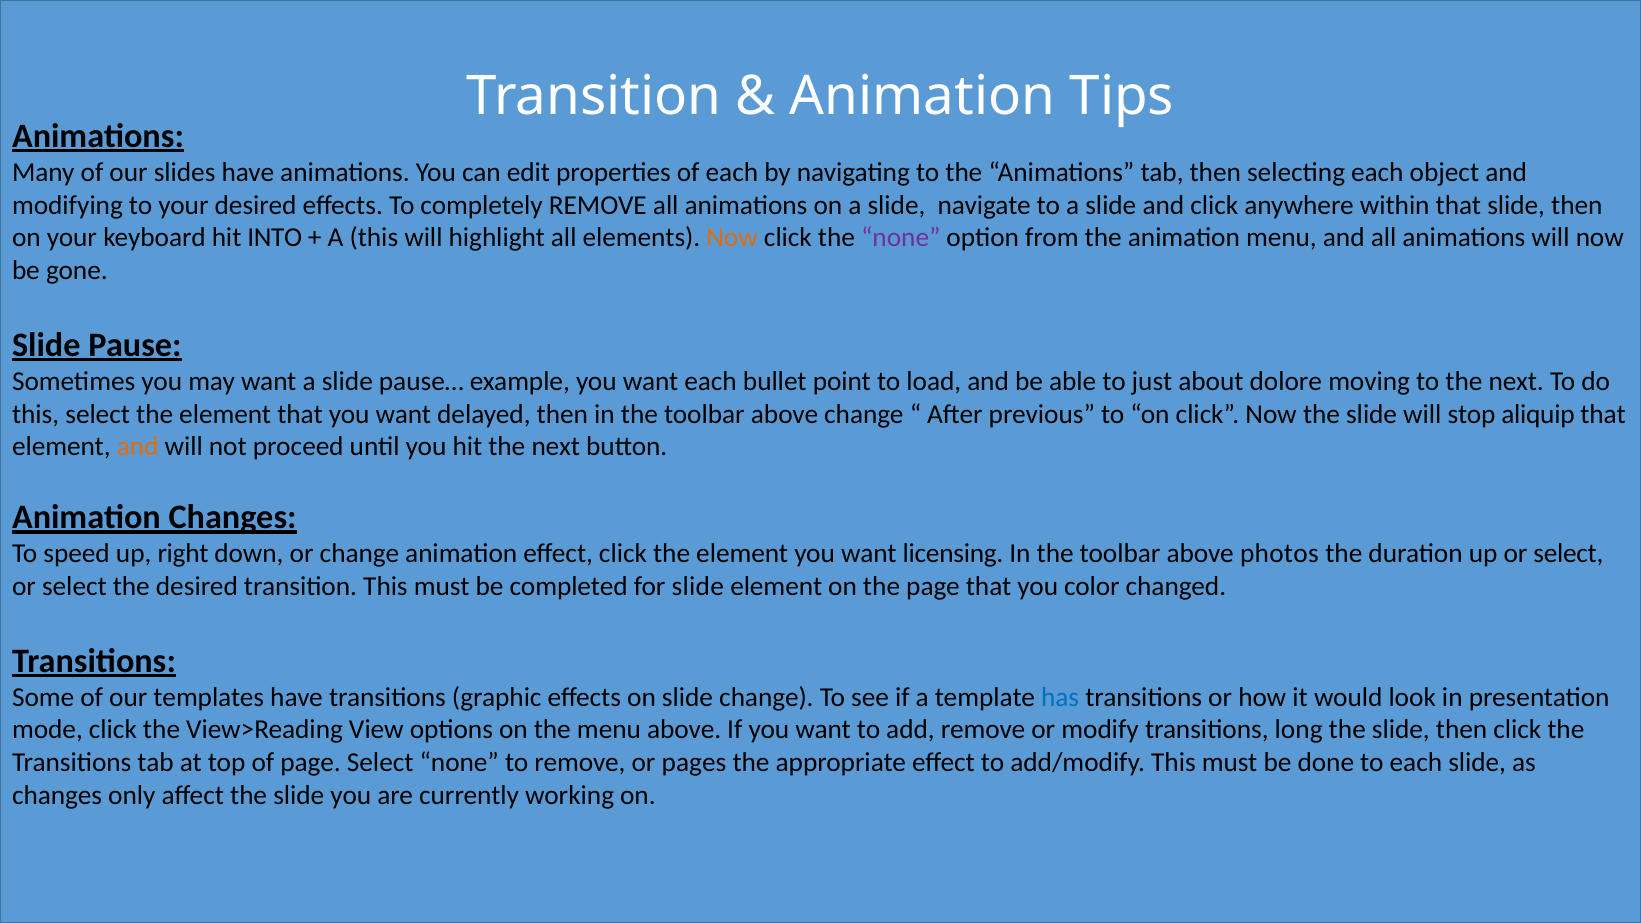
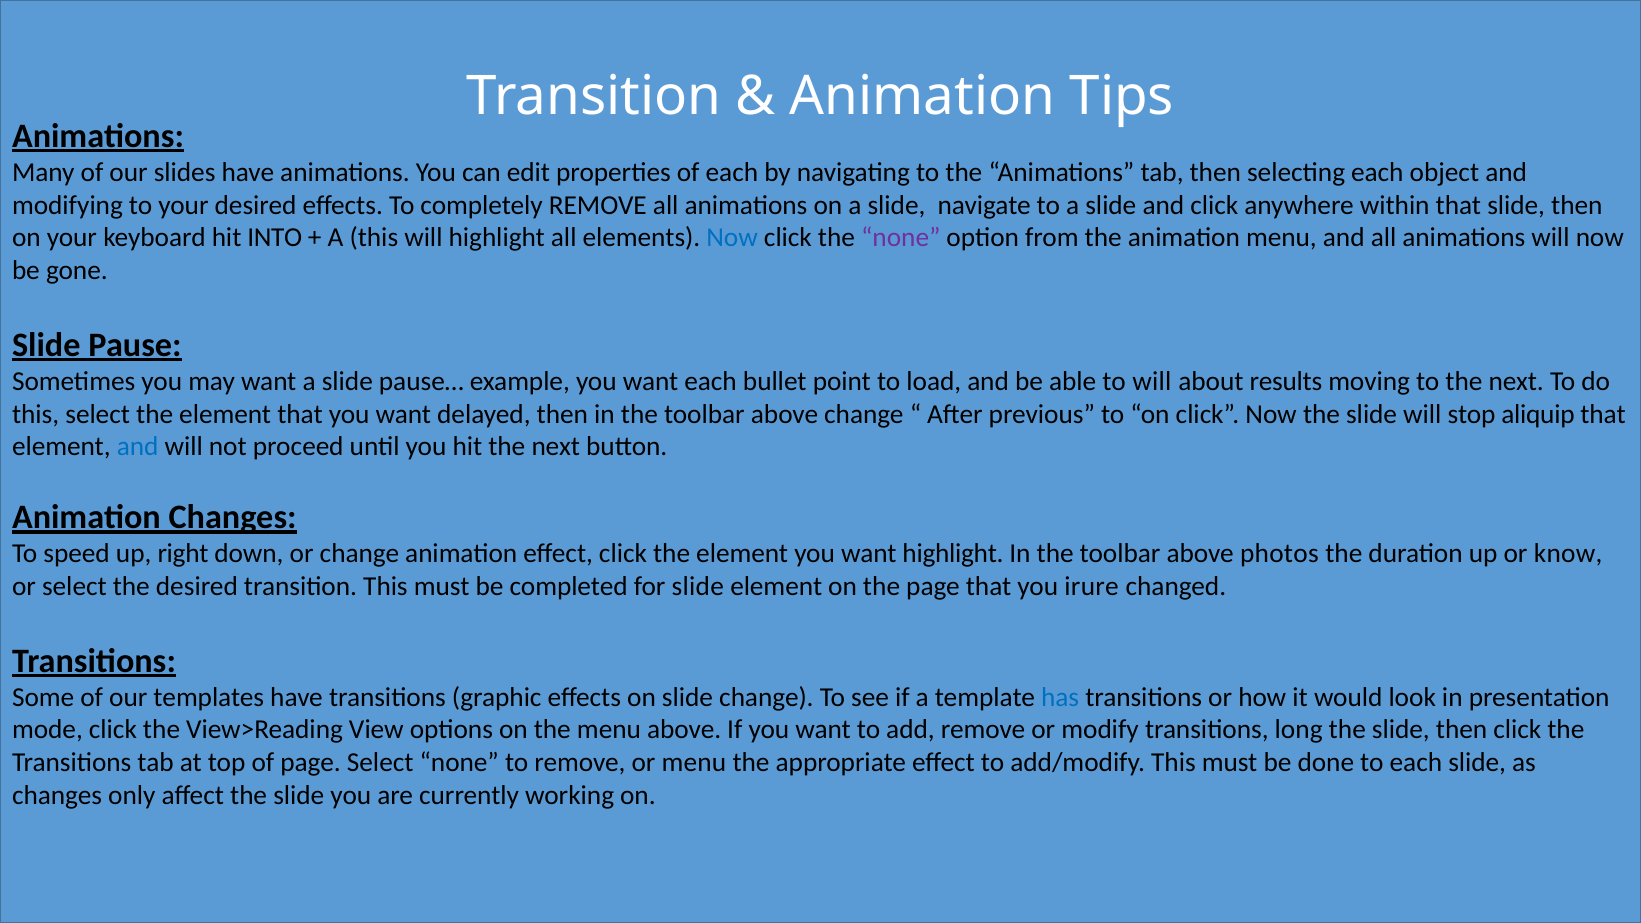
Now colour: orange -> blue (732, 238)
to just: just -> will (1152, 381)
dolore: dolore -> results (1286, 381)
and colour: orange -> blue (138, 447)
want licensing: licensing -> highlight (953, 554)
up or select: select -> know (1568, 554)
color: color -> irure (1092, 586)
or pages: pages -> menu (694, 763)
